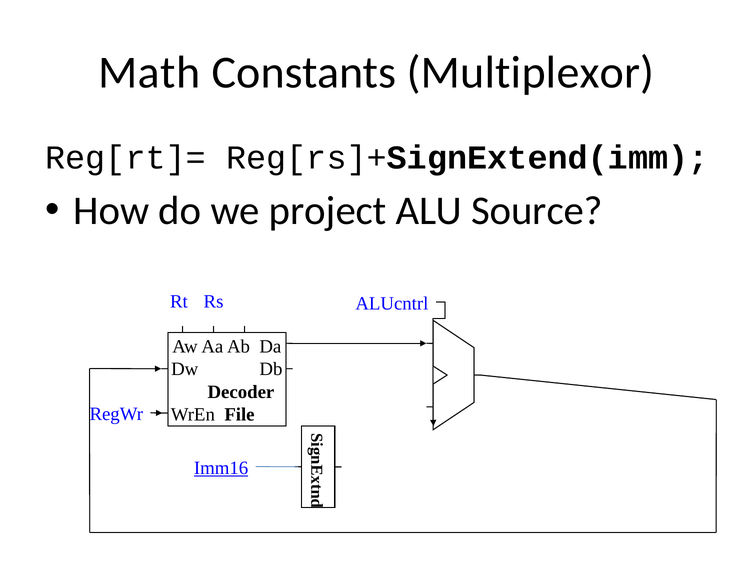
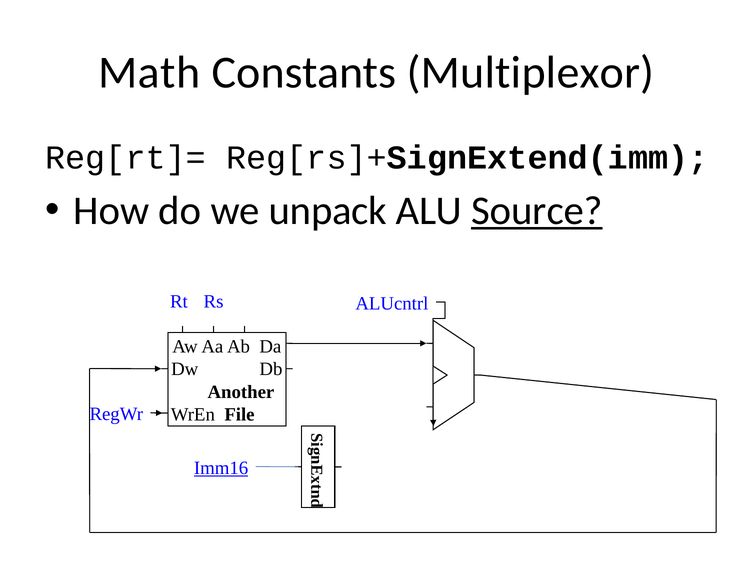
project: project -> unpack (328, 211)
Source underline: none -> present (537, 211)
Decoder: Decoder -> Another (241, 392)
